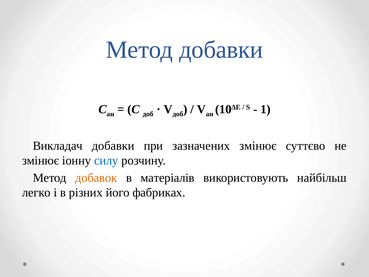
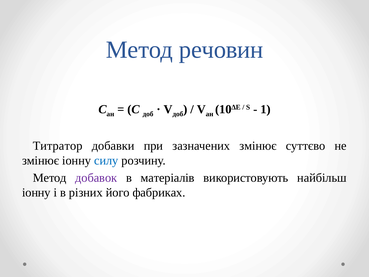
Метод добавки: добавки -> речовин (221, 50)
Викладач: Викладач -> Титратор (58, 146)
добавок colour: orange -> purple (96, 178)
легко: легко -> іонну (36, 192)
